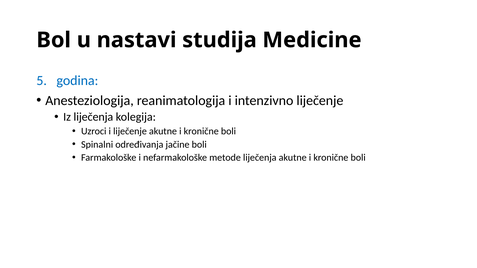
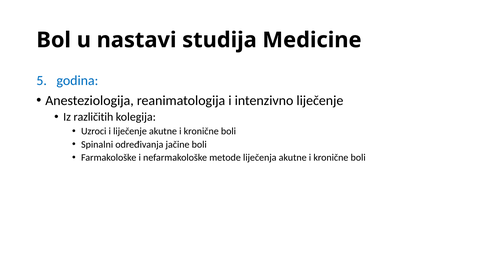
Iz liječenja: liječenja -> različitih (93, 117)
